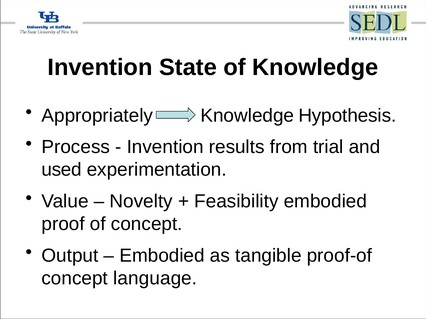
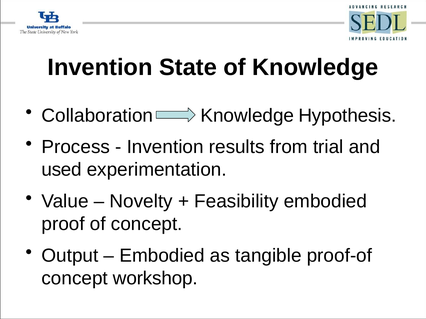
Appropriately: Appropriately -> Collaboration (97, 116)
language: language -> workshop (155, 279)
